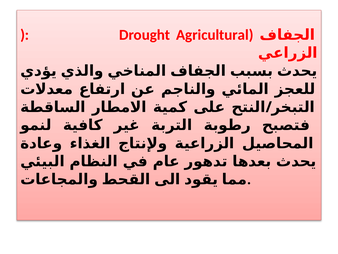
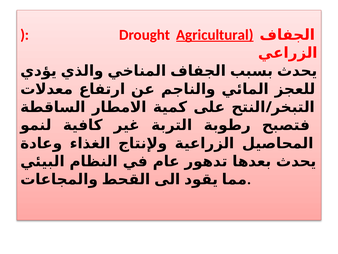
Agricultural underline: none -> present (215, 35)
